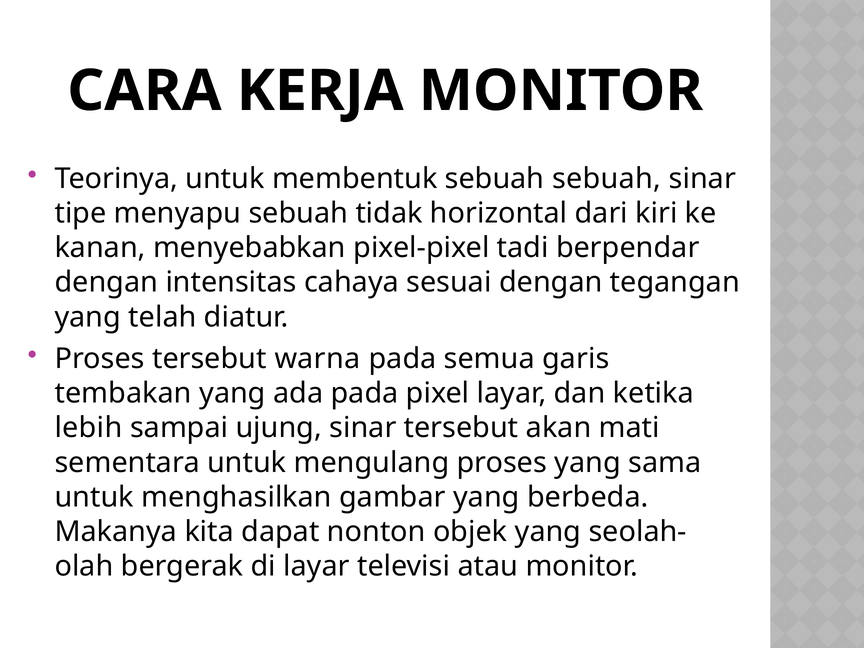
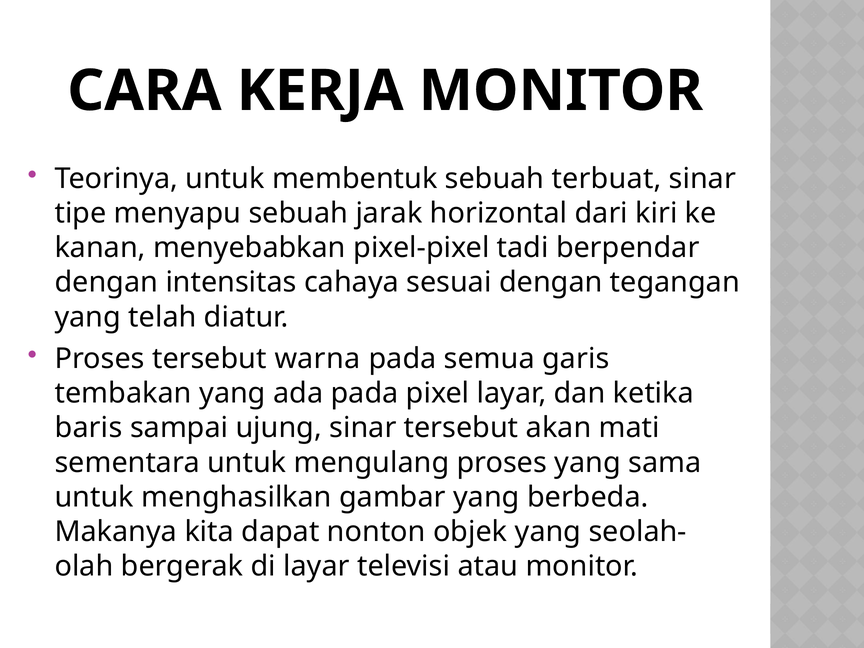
sebuah sebuah: sebuah -> terbuat (607, 179)
tidak: tidak -> jarak (389, 213)
lebih: lebih -> baris (89, 428)
